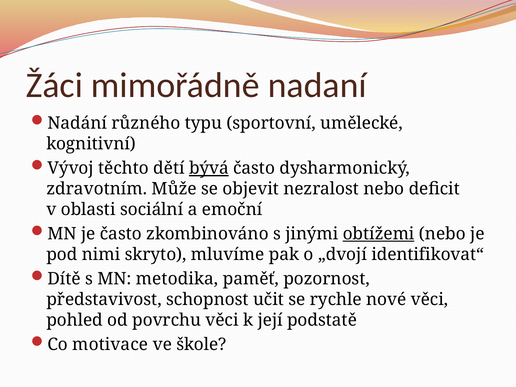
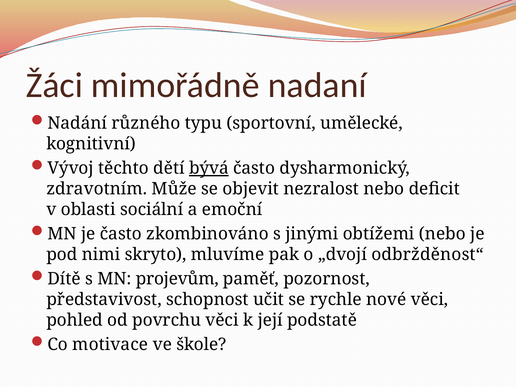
obtížemi underline: present -> none (379, 234)
identifikovat“: identifikovat“ -> odbržděnost“ (427, 255)
metodika: metodika -> projevům (177, 279)
